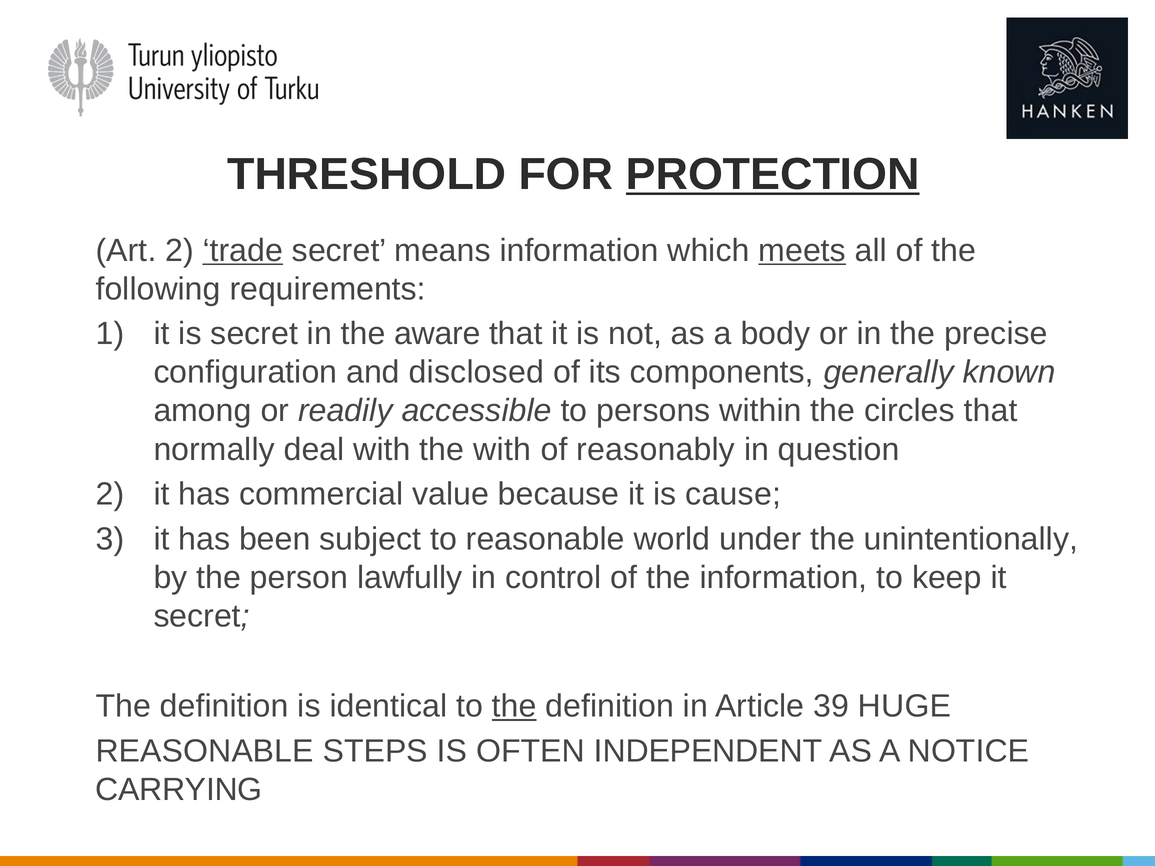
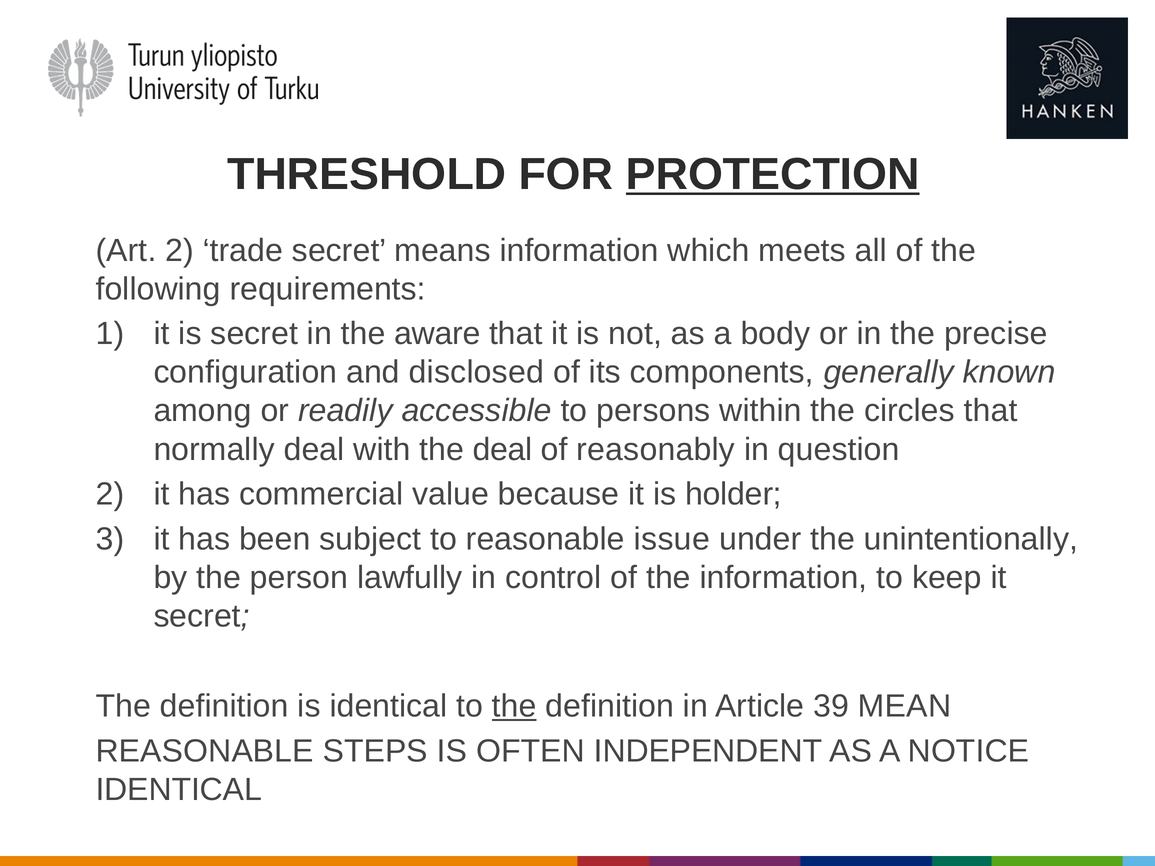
trade underline: present -> none (243, 251)
meets underline: present -> none (802, 251)
the with: with -> deal (502, 450)
cause: cause -> holder (734, 494)
world: world -> issue (672, 539)
HUGE: HUGE -> MEAN (904, 706)
CARRYING: CARRYING -> IDENTICAL (179, 790)
